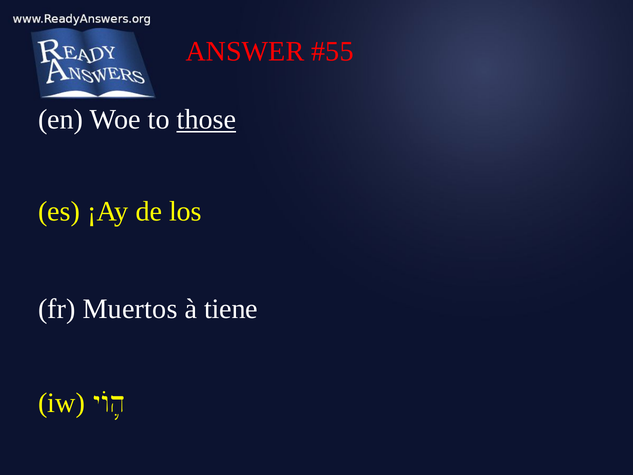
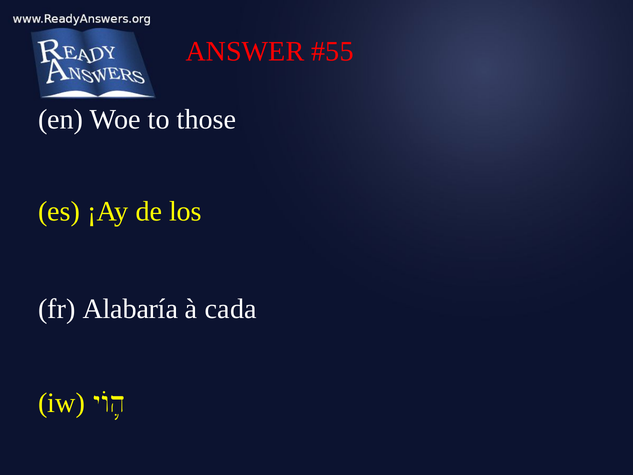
those underline: present -> none (206, 120)
Muertos: Muertos -> Alabaría (130, 309)
tiene: tiene -> cada (231, 309)
